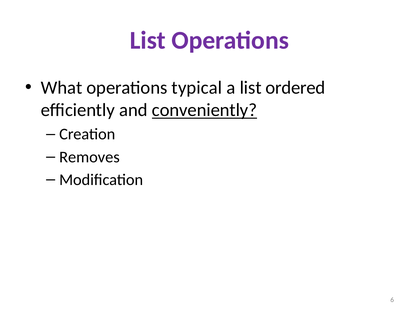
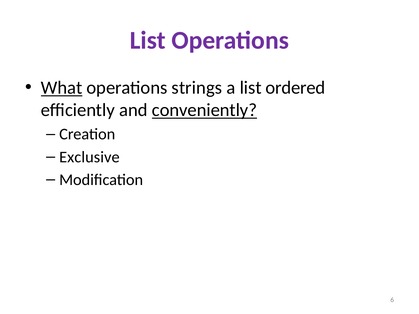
What underline: none -> present (62, 88)
typical: typical -> strings (197, 88)
Removes: Removes -> Exclusive (89, 157)
